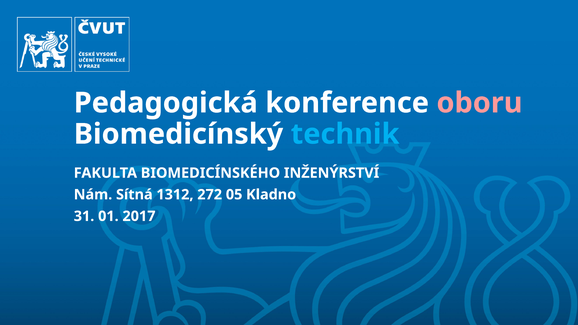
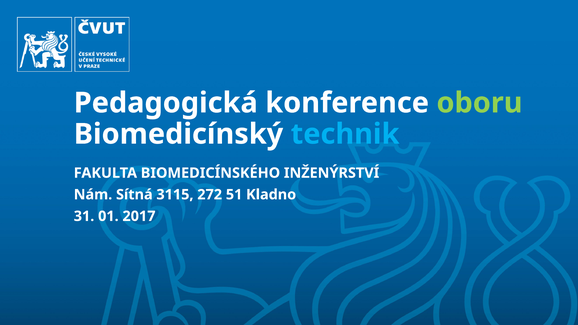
oboru colour: pink -> light green (480, 103)
1312: 1312 -> 3115 (175, 195)
05: 05 -> 51 (234, 195)
